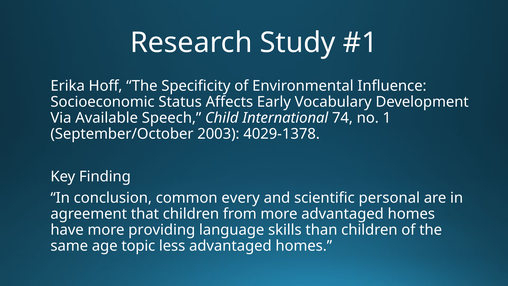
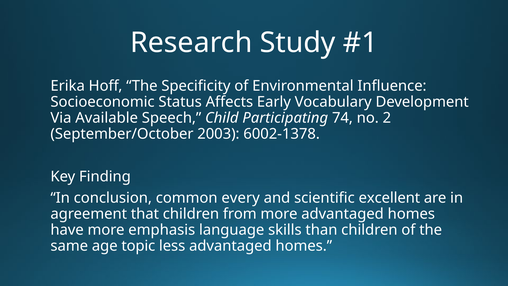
International: International -> Participating (285, 118)
1: 1 -> 2 (387, 118)
4029-1378: 4029-1378 -> 6002-1378 (282, 134)
personal: personal -> excellent (389, 198)
providing: providing -> emphasis (162, 230)
